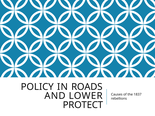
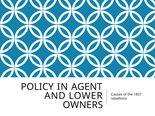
ROADS: ROADS -> AGENT (87, 87)
PROTECT: PROTECT -> OWNERS (83, 105)
